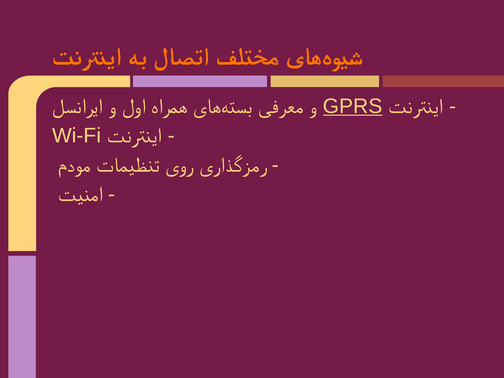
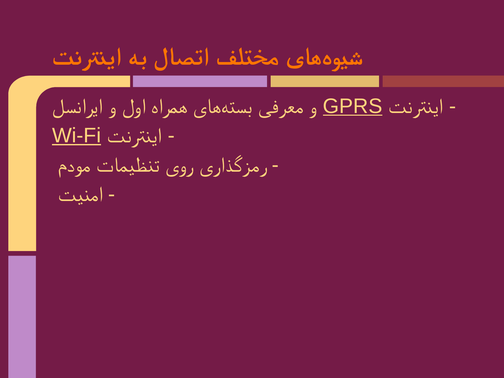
Wi-Fi underline: none -> present (77, 136)
